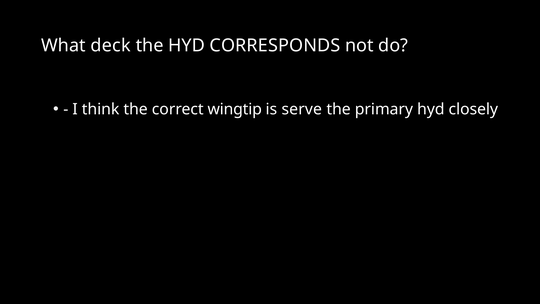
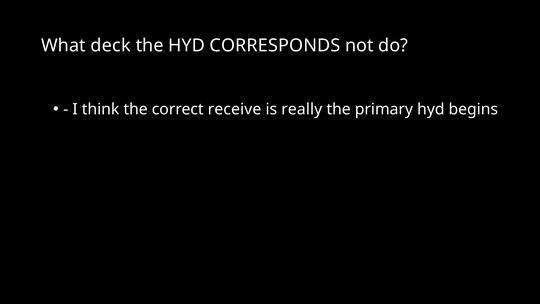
wingtip: wingtip -> receive (235, 109)
serve: serve -> really (302, 109)
closely: closely -> begins (473, 109)
